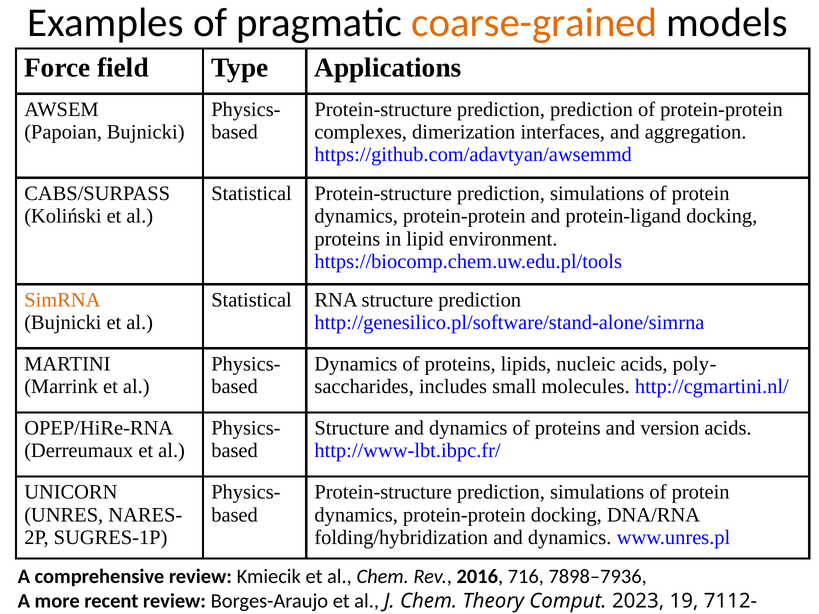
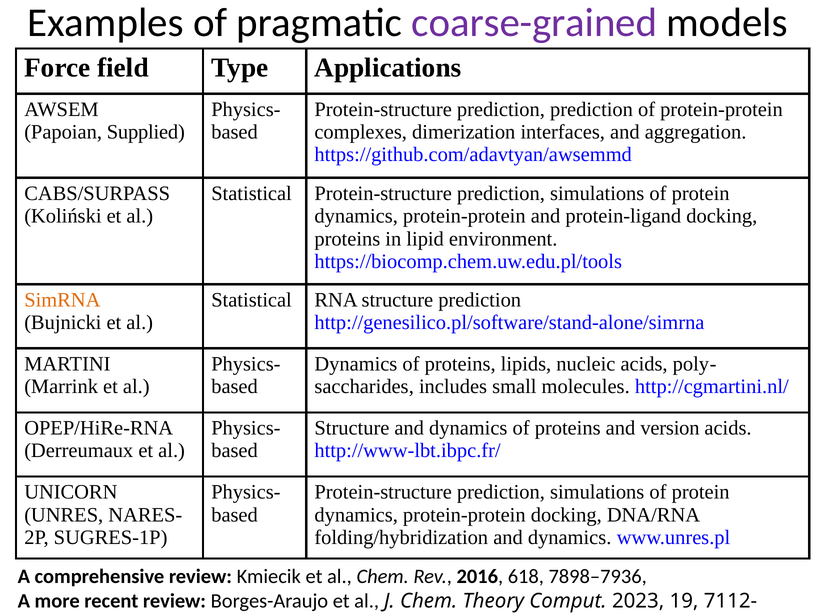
coarse-grained colour: orange -> purple (534, 23)
Papoian Bujnicki: Bujnicki -> Supplied (146, 132)
716: 716 -> 618 (526, 577)
